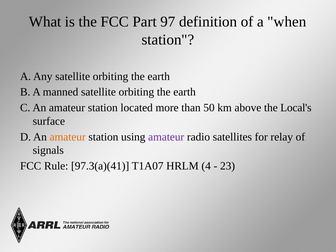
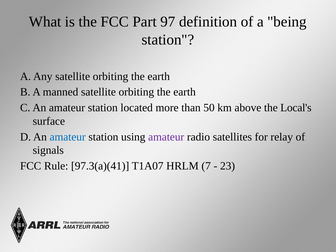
when: when -> being (287, 22)
amateur colour: orange -> blue (68, 137)
4: 4 -> 7 (206, 166)
